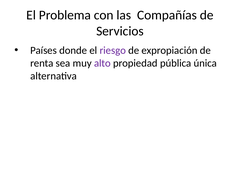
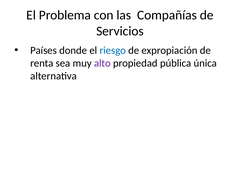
riesgo colour: purple -> blue (113, 50)
